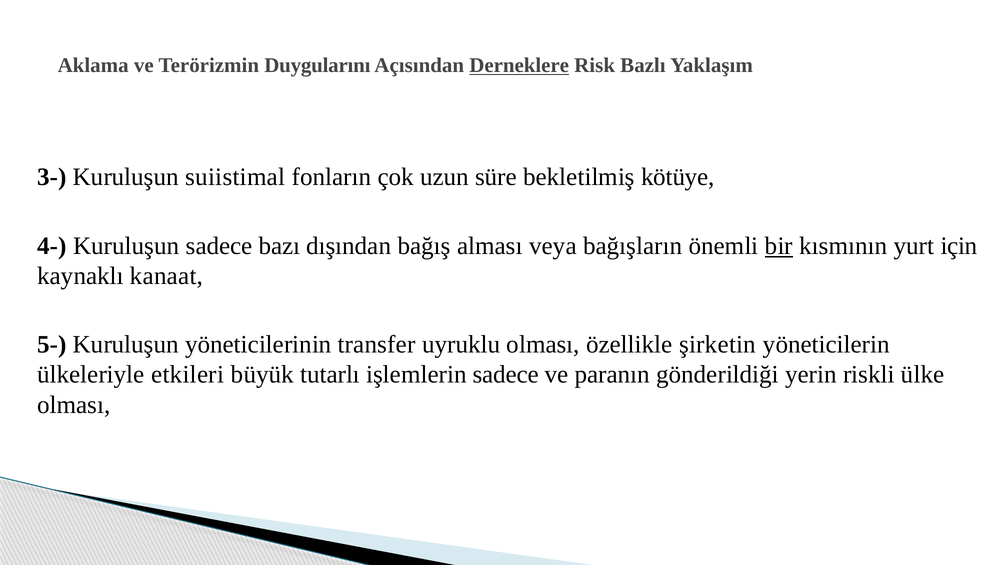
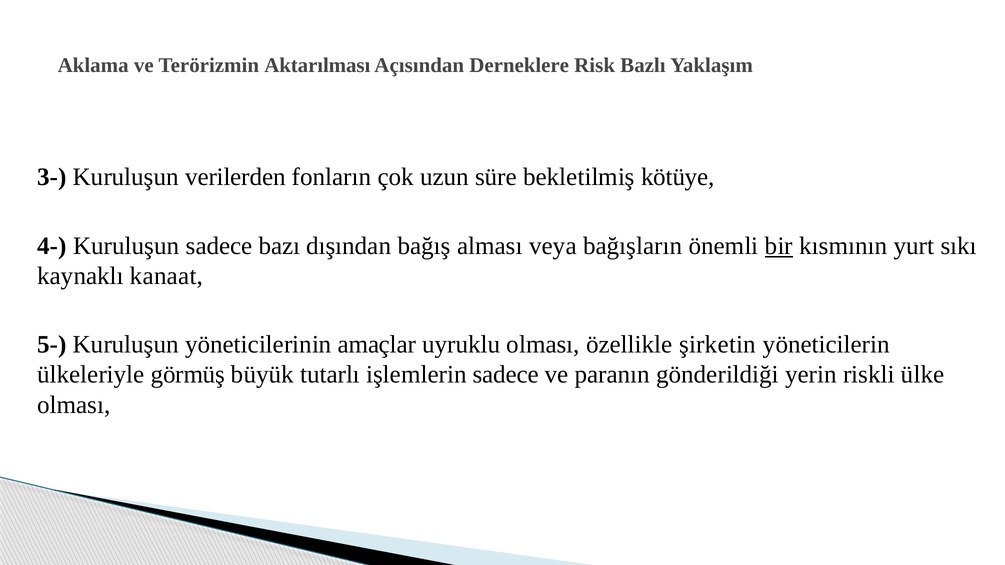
Duygularını: Duygularını -> Aktarılması (317, 65)
Derneklere underline: present -> none (519, 65)
suiistimal: suiistimal -> verilerden (235, 177)
için: için -> sıkı (959, 246)
transfer: transfer -> amaçlar (377, 345)
etkileri: etkileri -> görmüş (188, 375)
